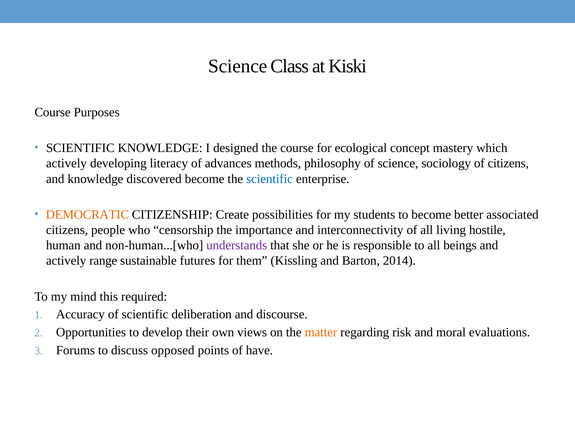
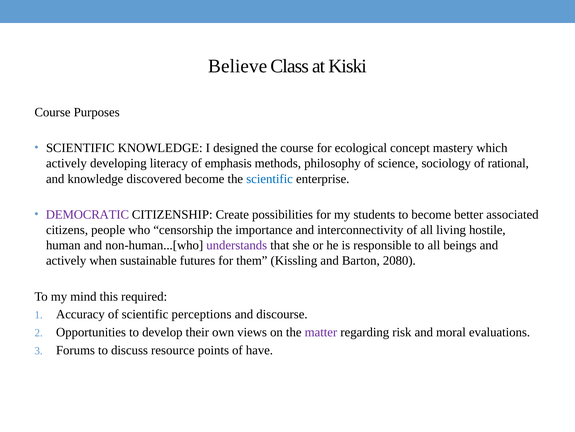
Science: Science -> Believe (238, 66)
advances: advances -> emphasis (228, 163)
of citizens: citizens -> rational (508, 163)
DEMOCRATIC colour: orange -> purple (87, 214)
range: range -> when (103, 260)
2014: 2014 -> 2080 (399, 260)
deliberation: deliberation -> perceptions (202, 314)
matter colour: orange -> purple (321, 332)
opposed: opposed -> resource (173, 350)
